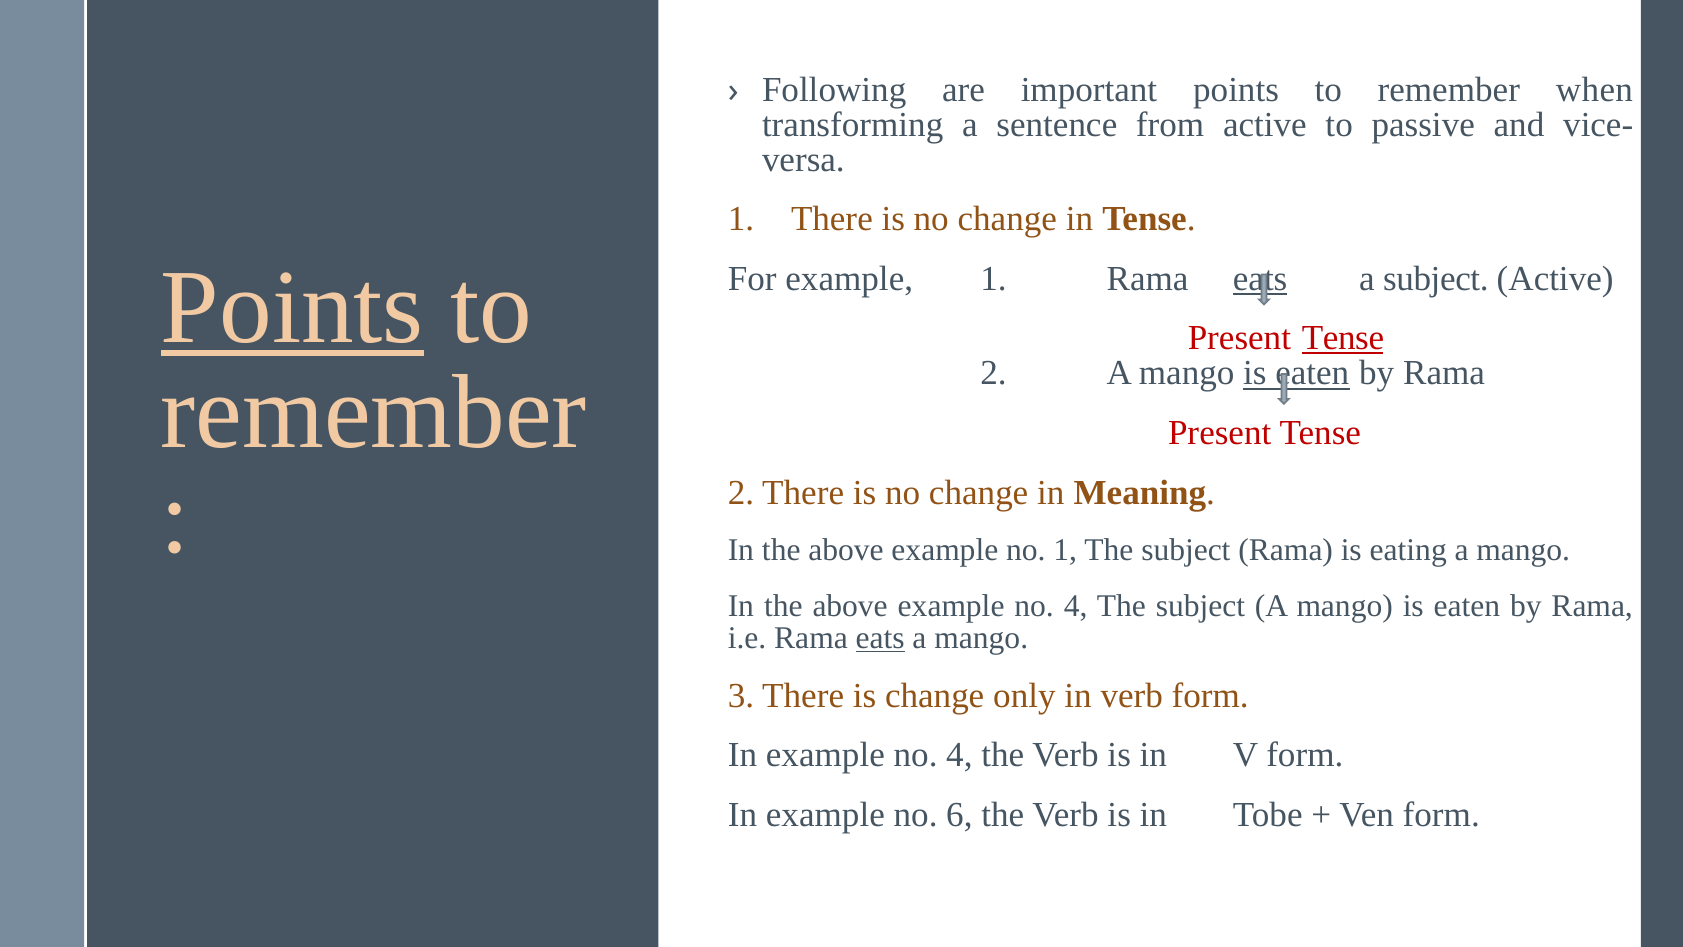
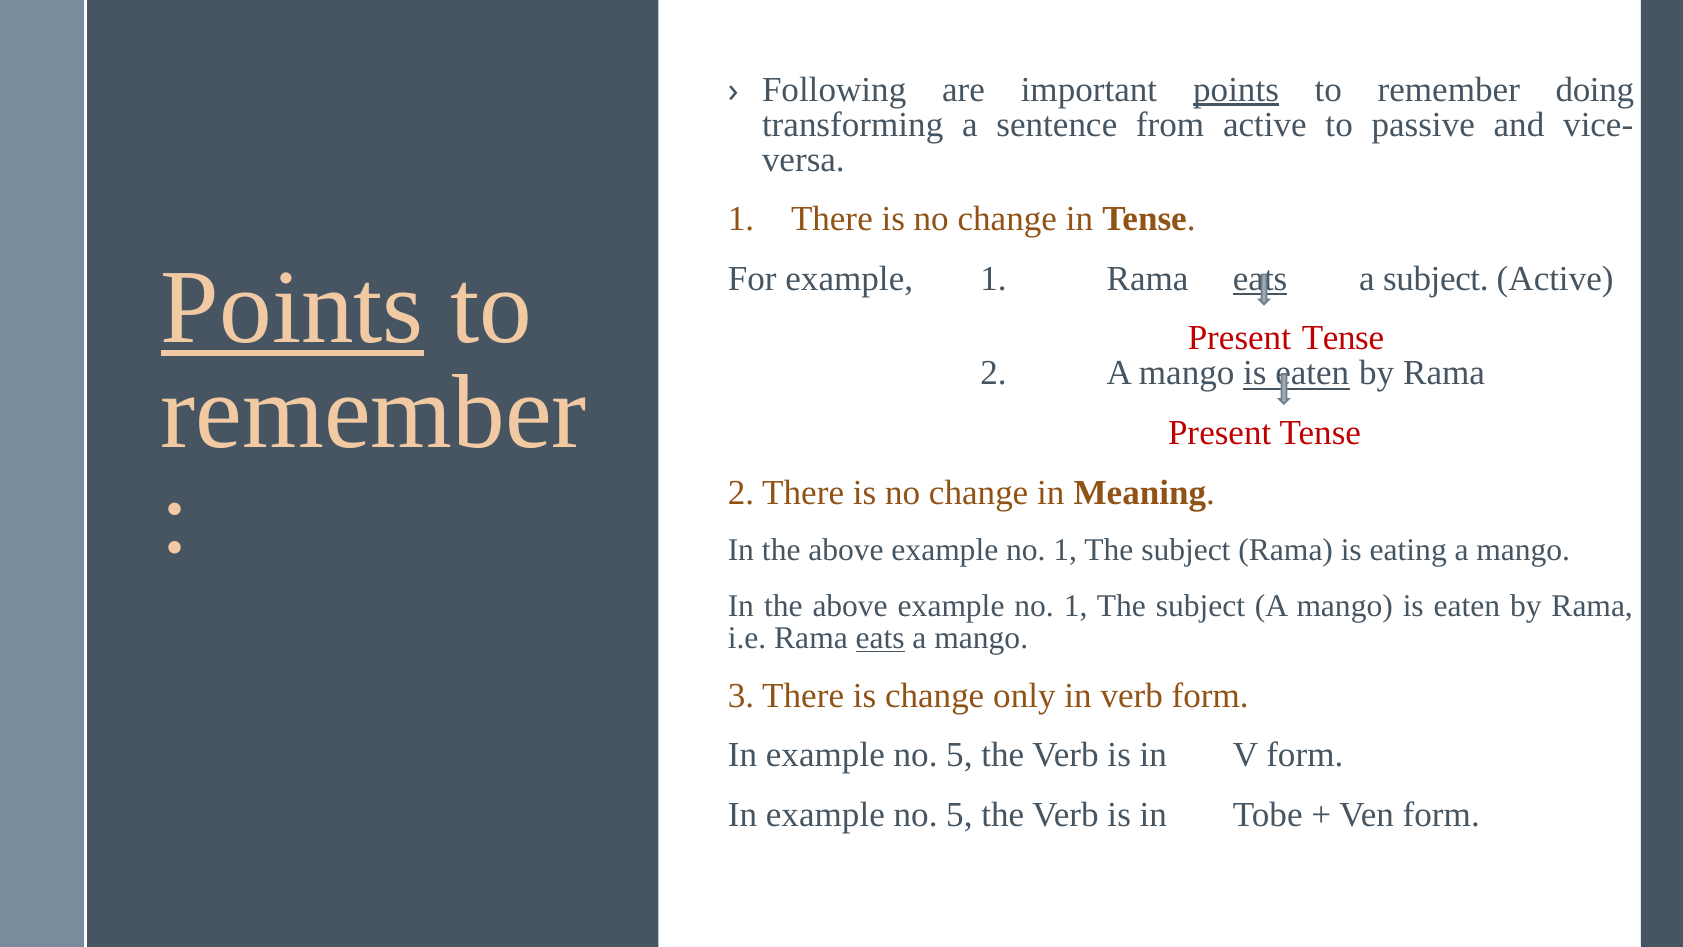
points underline: none -> present (1236, 89)
when: when -> doing (1595, 89)
Tense underline: present -> none (1343, 338)
4: 4 -> 1 (1076, 606)
4: 4 -> 5 (959, 755)
6: 6 -> 5 (959, 815)
